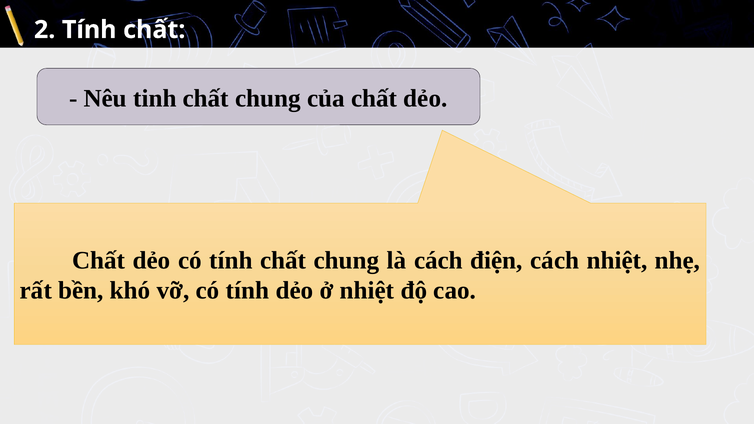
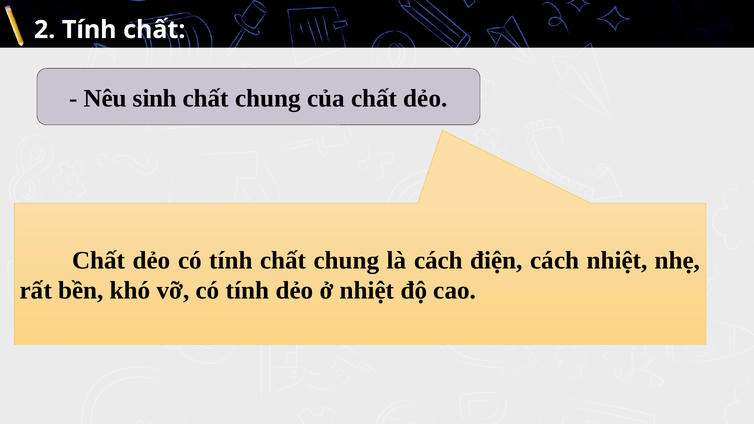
tinh: tinh -> sinh (155, 98)
